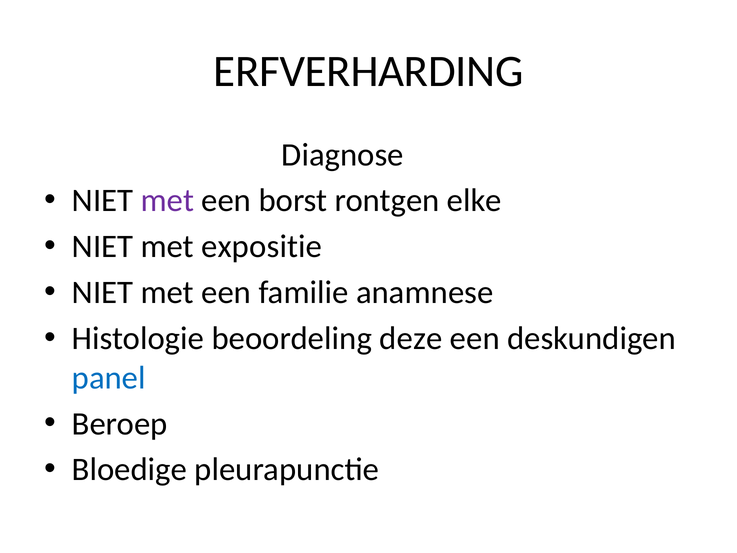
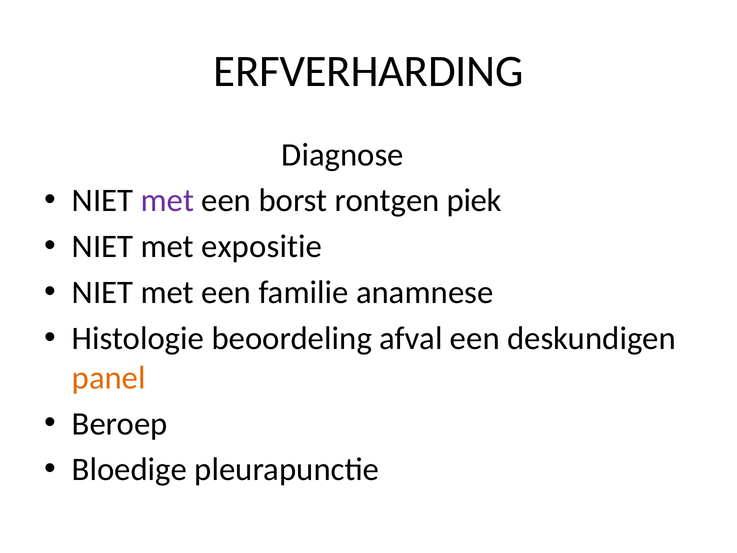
elke: elke -> piek (474, 201)
deze: deze -> afval (411, 338)
panel colour: blue -> orange (109, 378)
